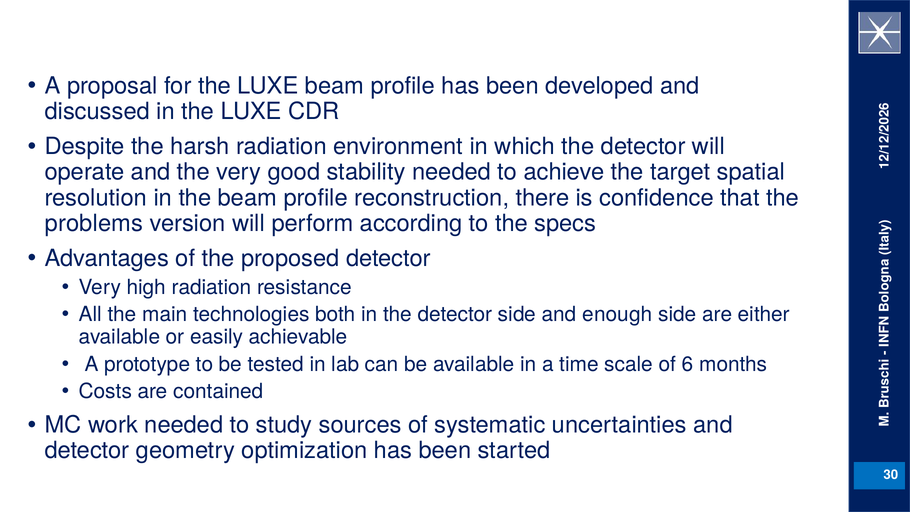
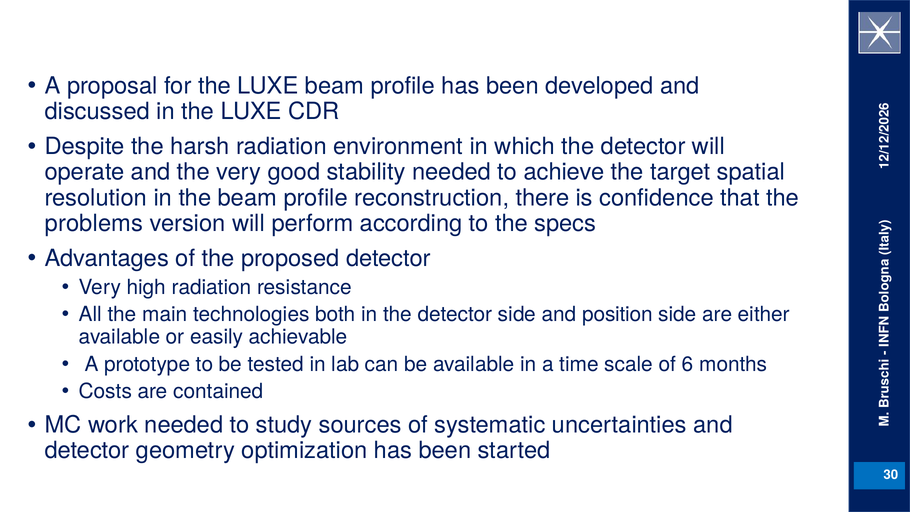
enough: enough -> position (618, 314)
